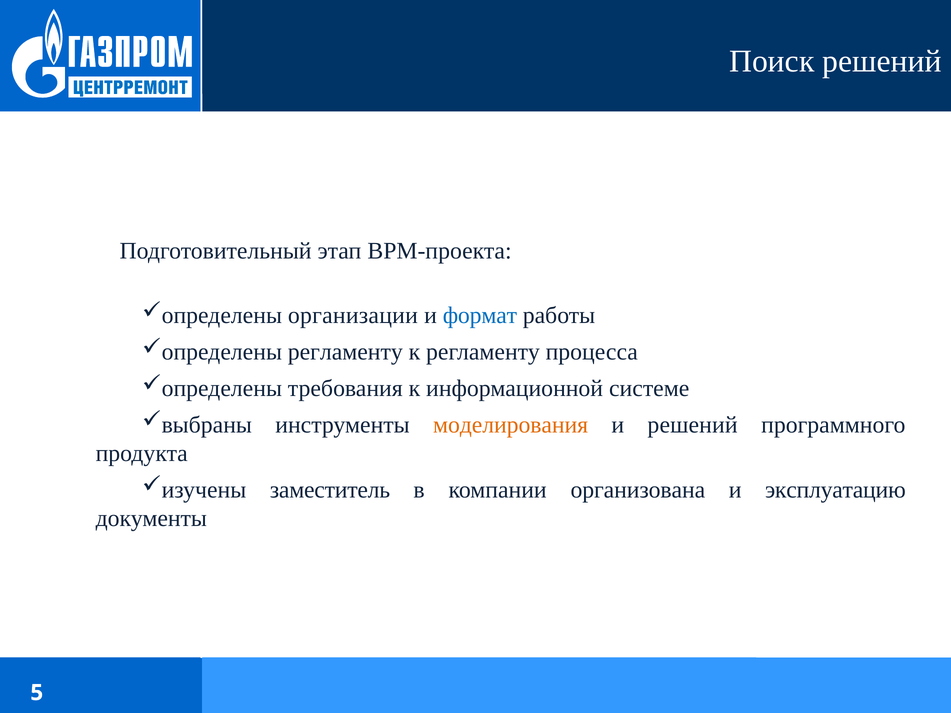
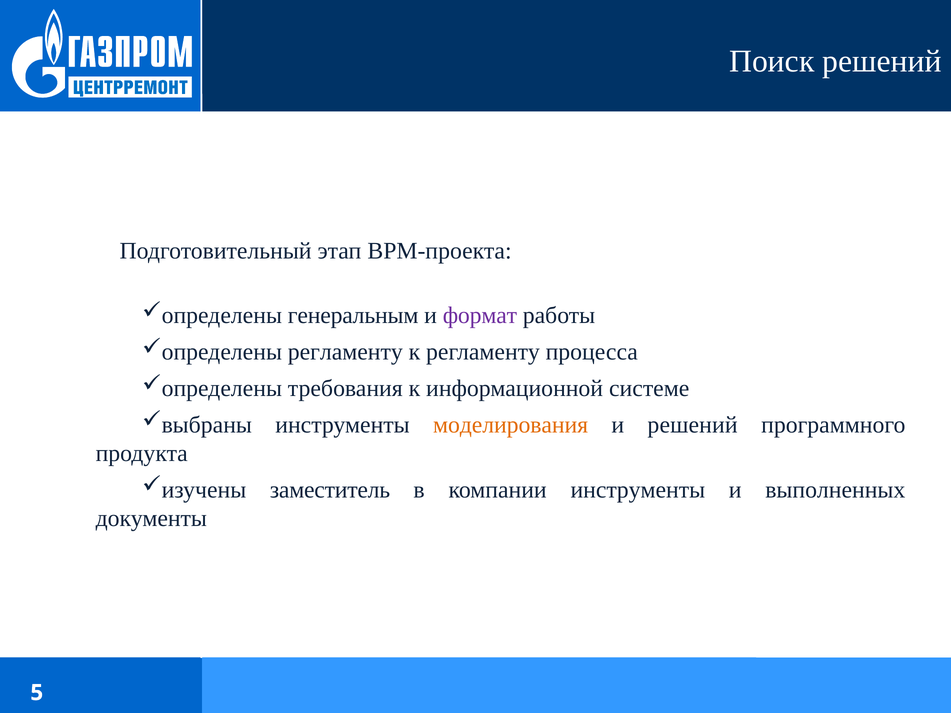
организации: организации -> генеральным (353, 316)
формат colour: blue -> purple (480, 316)
компании организована: организована -> инструменты (638, 490)
эксплуатацию: эксплуатацию -> выполненных (835, 490)
